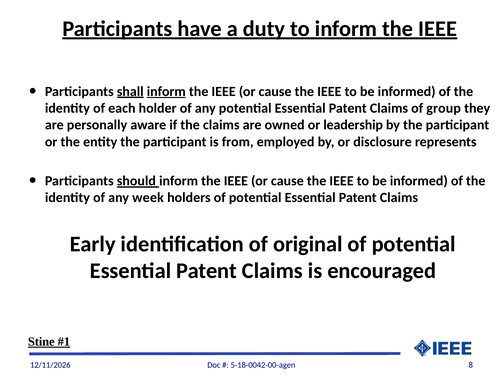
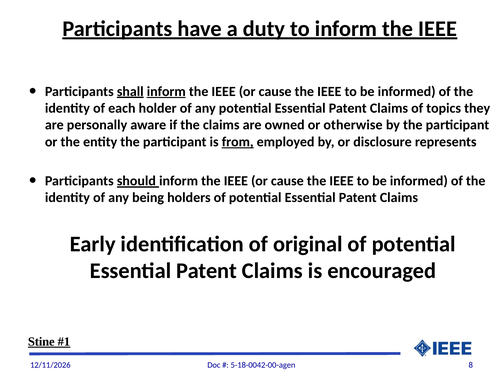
group: group -> topics (444, 108)
leadership: leadership -> otherwise (353, 125)
from underline: none -> present (238, 142)
week: week -> being (148, 198)
